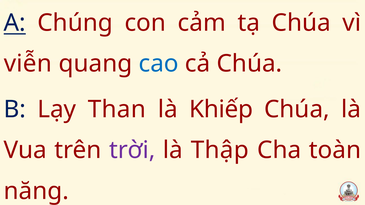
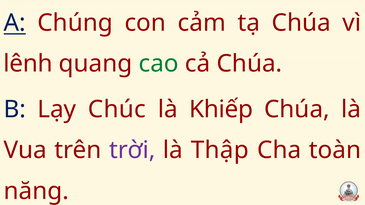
viễn: viễn -> lênh (28, 64)
cao colour: blue -> green (159, 64)
Than: Than -> Chúc (117, 110)
